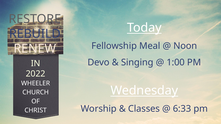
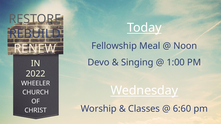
6:33: 6:33 -> 6:60 (182, 109)
